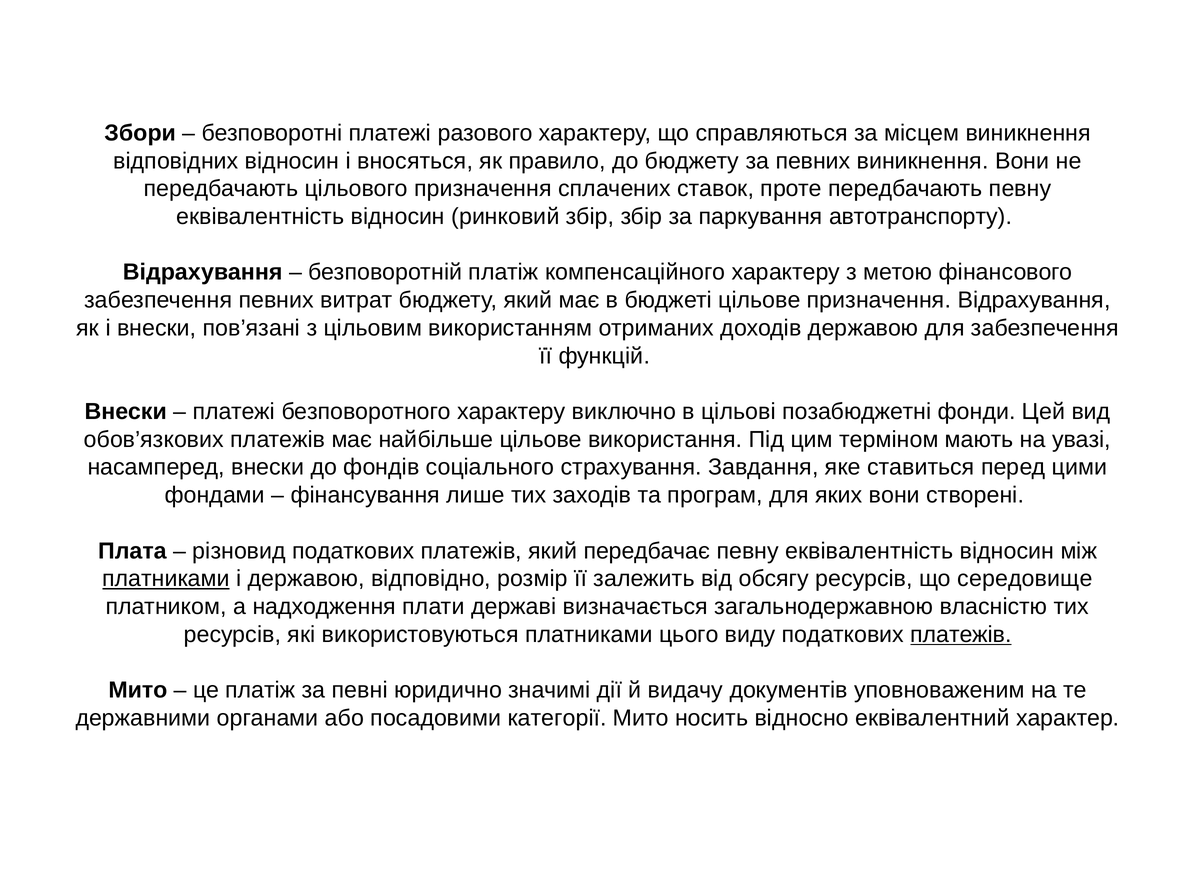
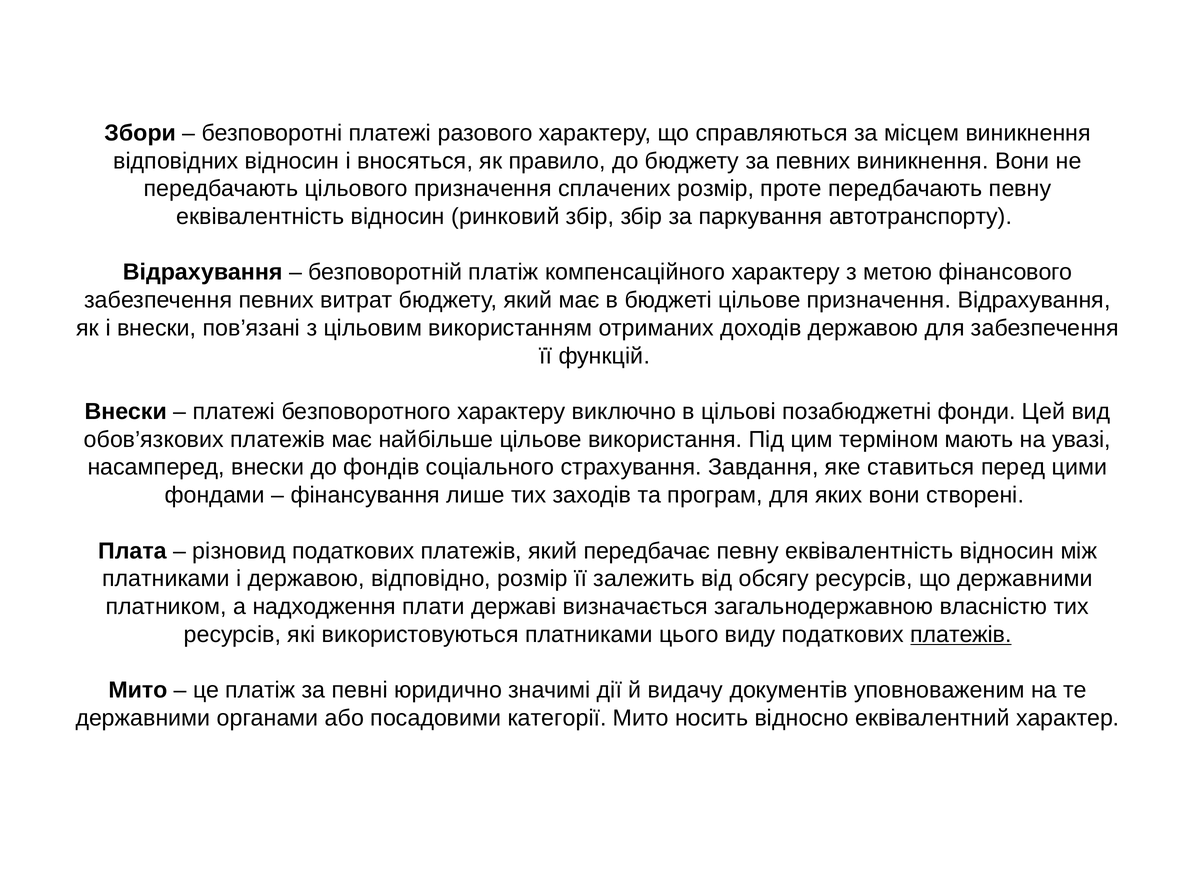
сплачених ставок: ставок -> розмір (716, 189)
платниками underline: present -> none (166, 579)
що середовище: середовище -> державними (1025, 579)
